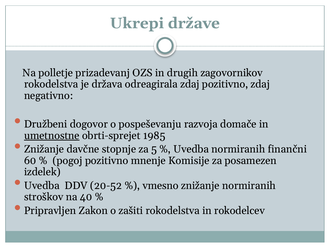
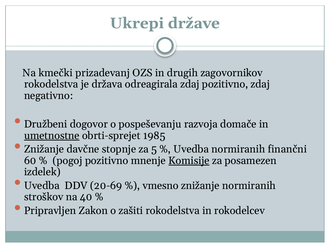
polletje: polletje -> kmečki (56, 73)
Komisije underline: none -> present (189, 160)
20-52: 20-52 -> 20-69 (106, 185)
